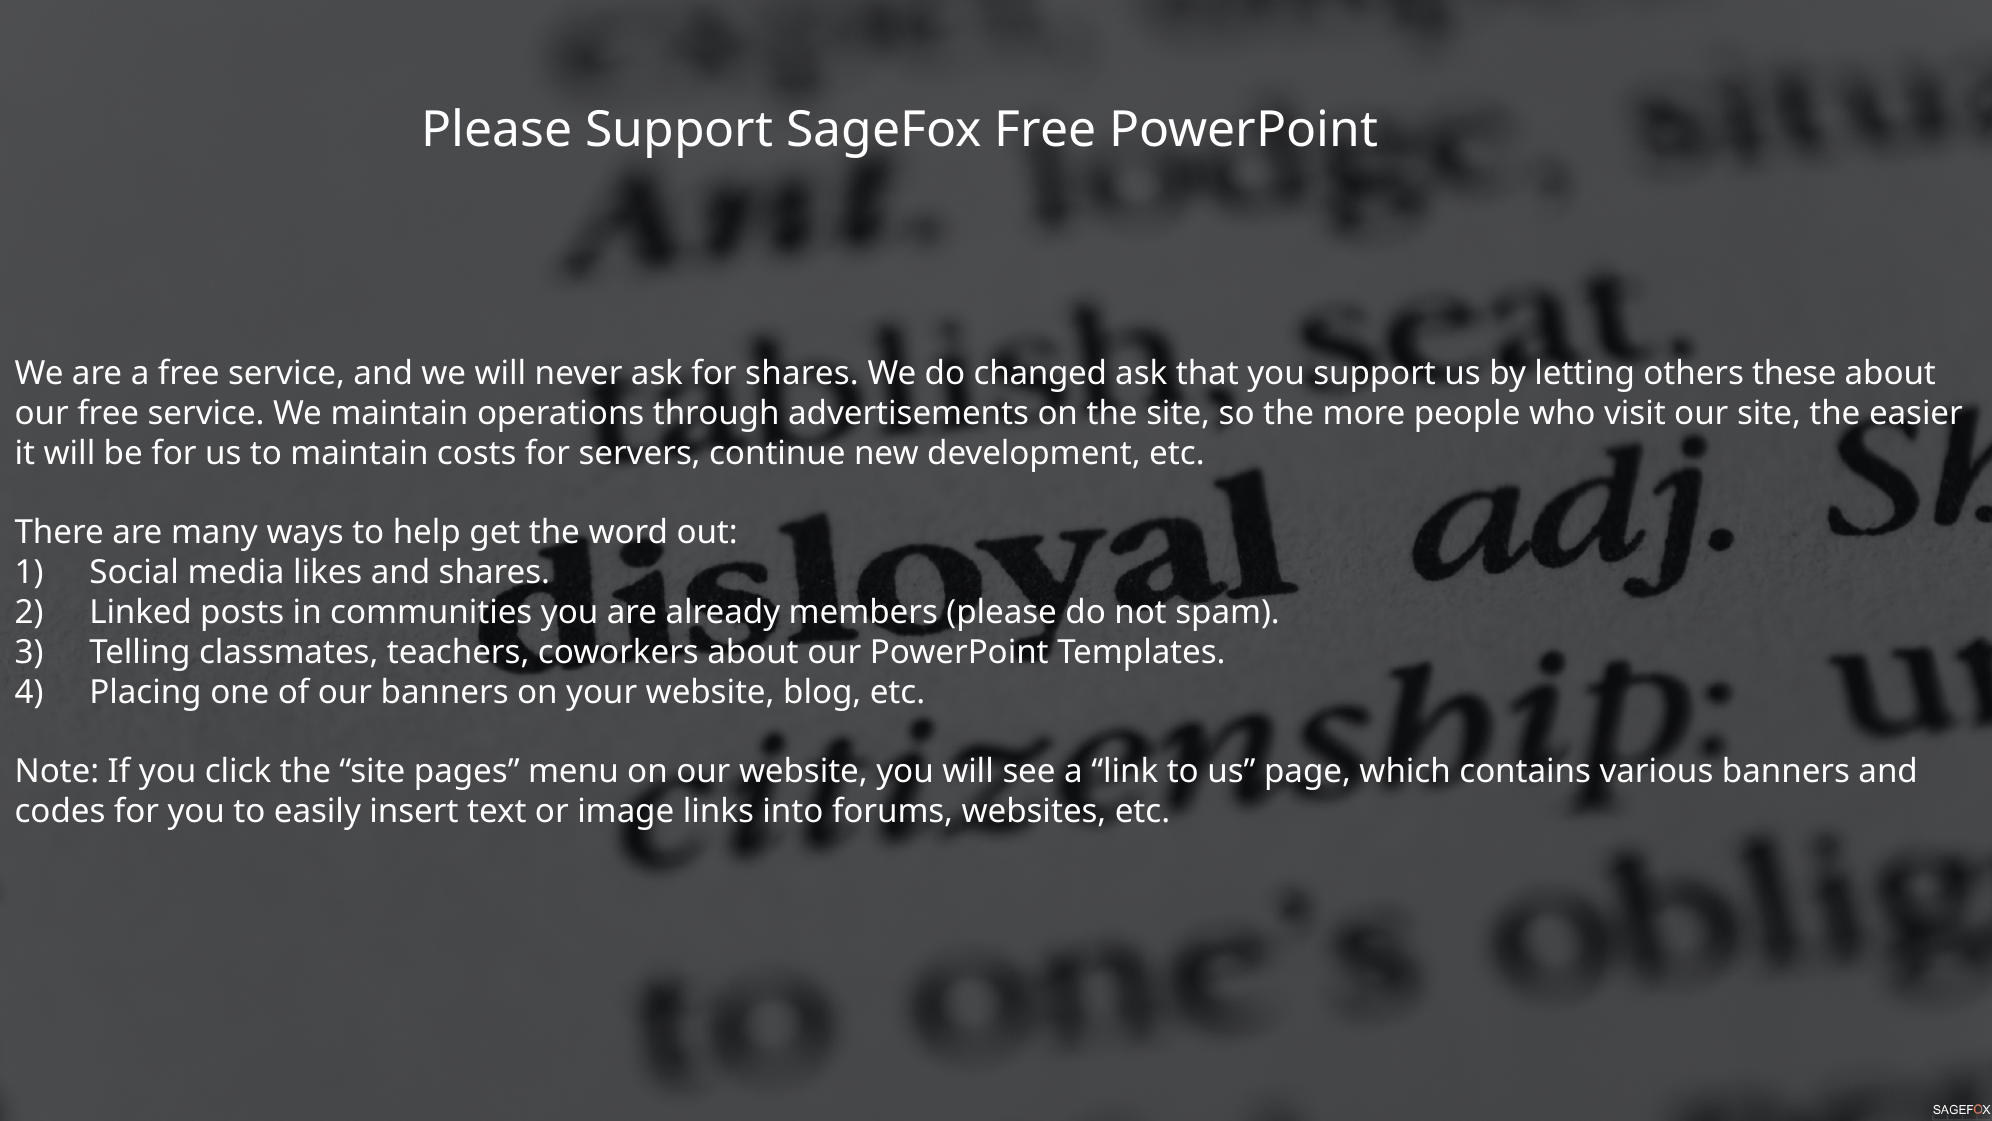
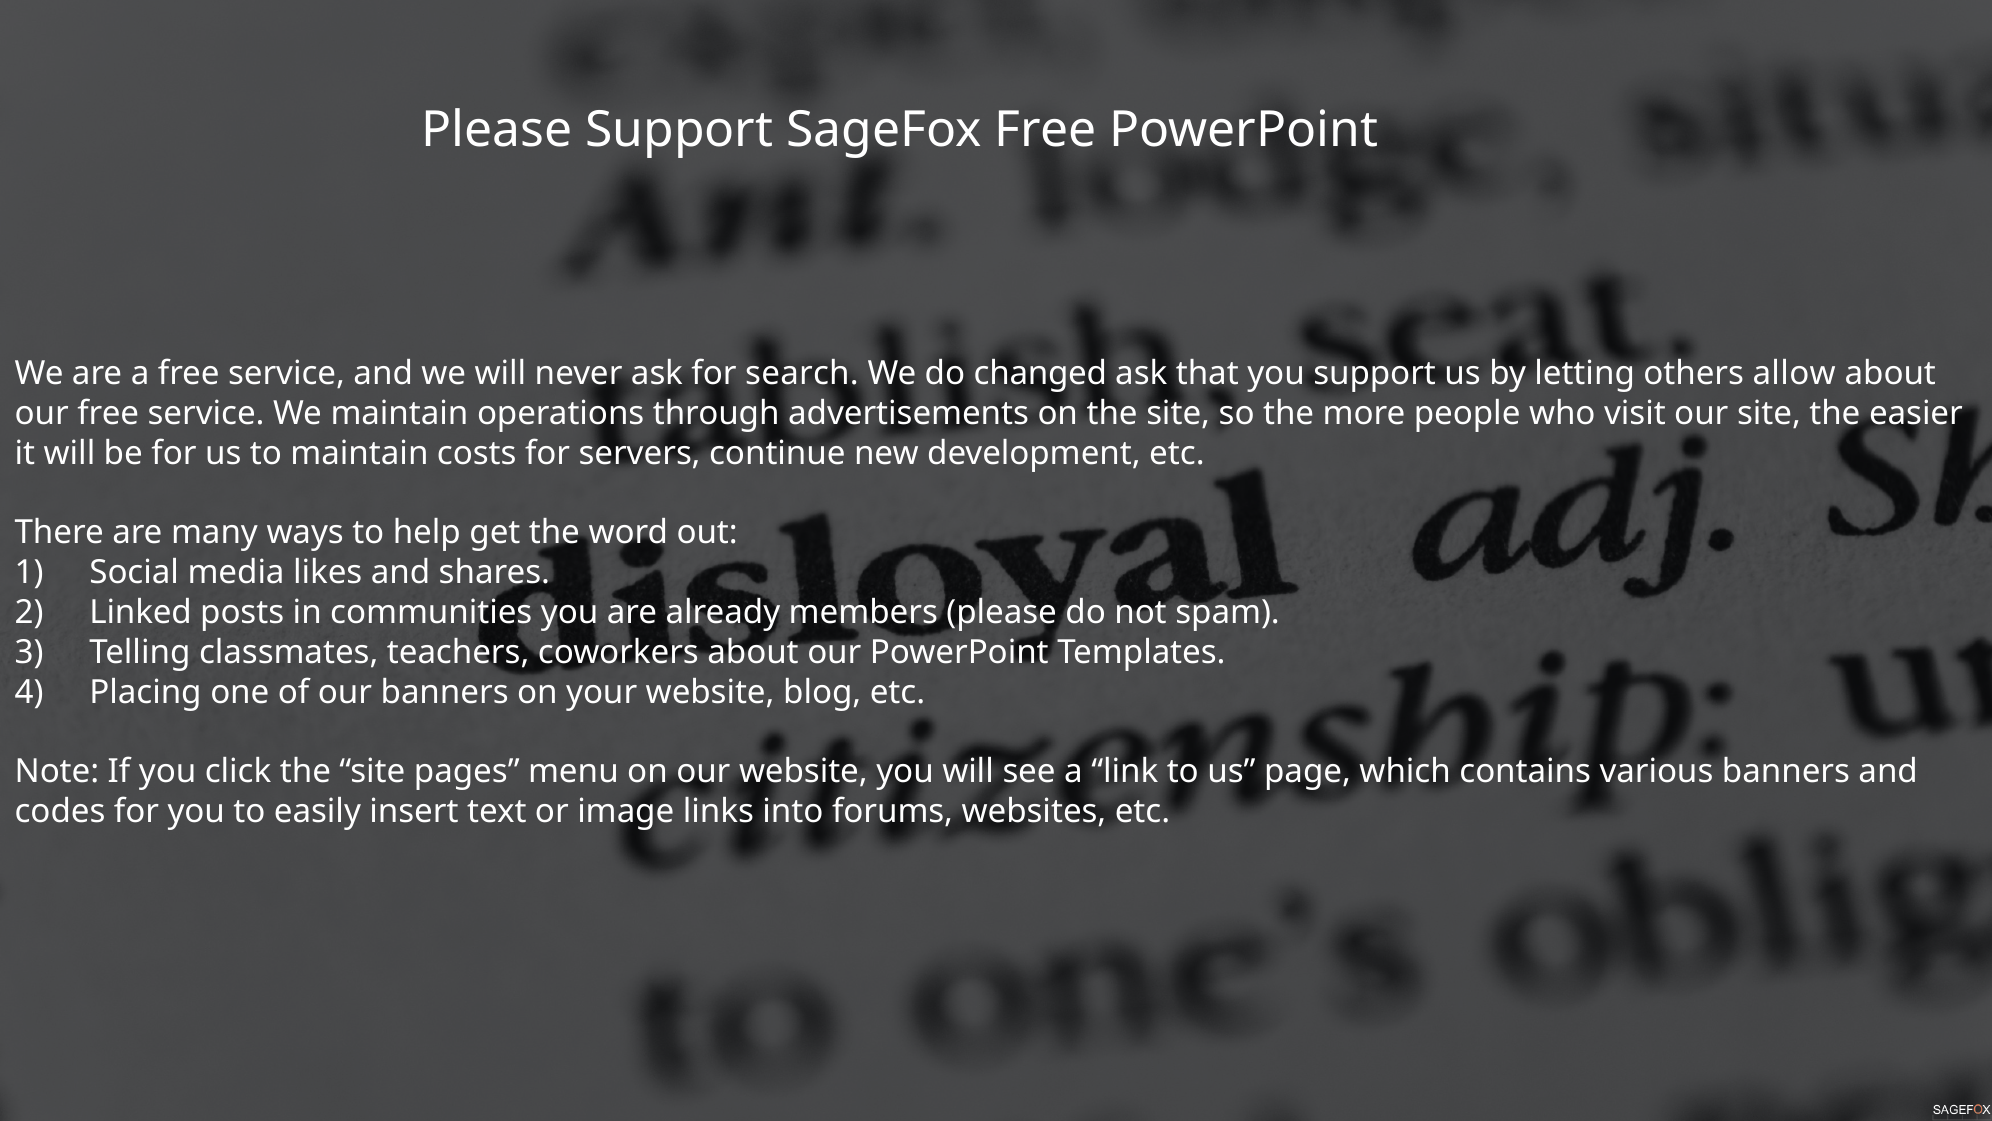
for shares: shares -> search (802, 373)
these: these -> allow (1794, 373)
